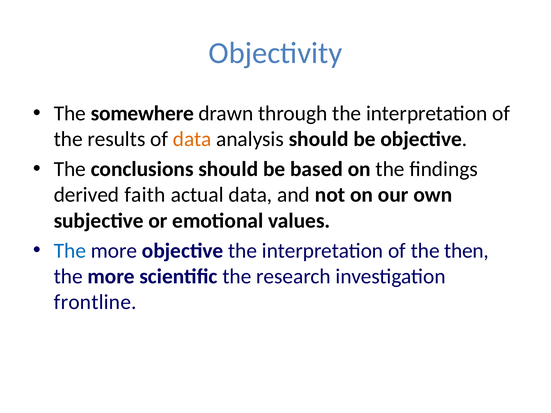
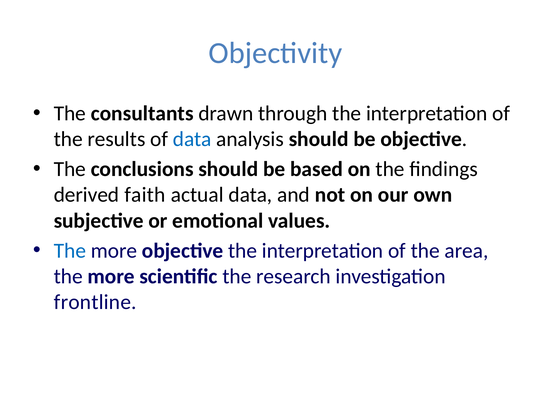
somewhere: somewhere -> consultants (142, 114)
data colour: orange -> blue (192, 139)
then: then -> area (466, 251)
